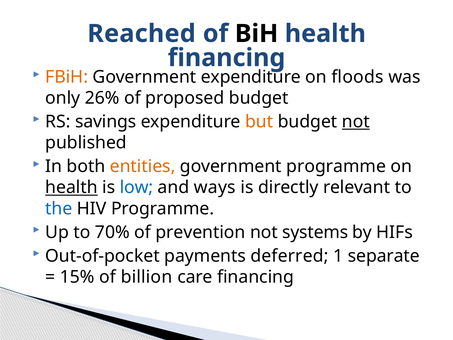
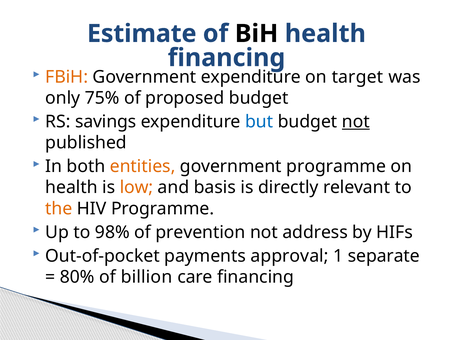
Reached: Reached -> Estimate (142, 34)
floods: floods -> target (357, 77)
26%: 26% -> 75% (102, 98)
but colour: orange -> blue (259, 122)
health underline: present -> none (71, 187)
low colour: blue -> orange (136, 187)
ways: ways -> basis (215, 187)
the colour: blue -> orange (59, 208)
70%: 70% -> 98% (112, 232)
systems: systems -> address (315, 232)
deferred: deferred -> approval (290, 256)
15%: 15% -> 80% (77, 277)
